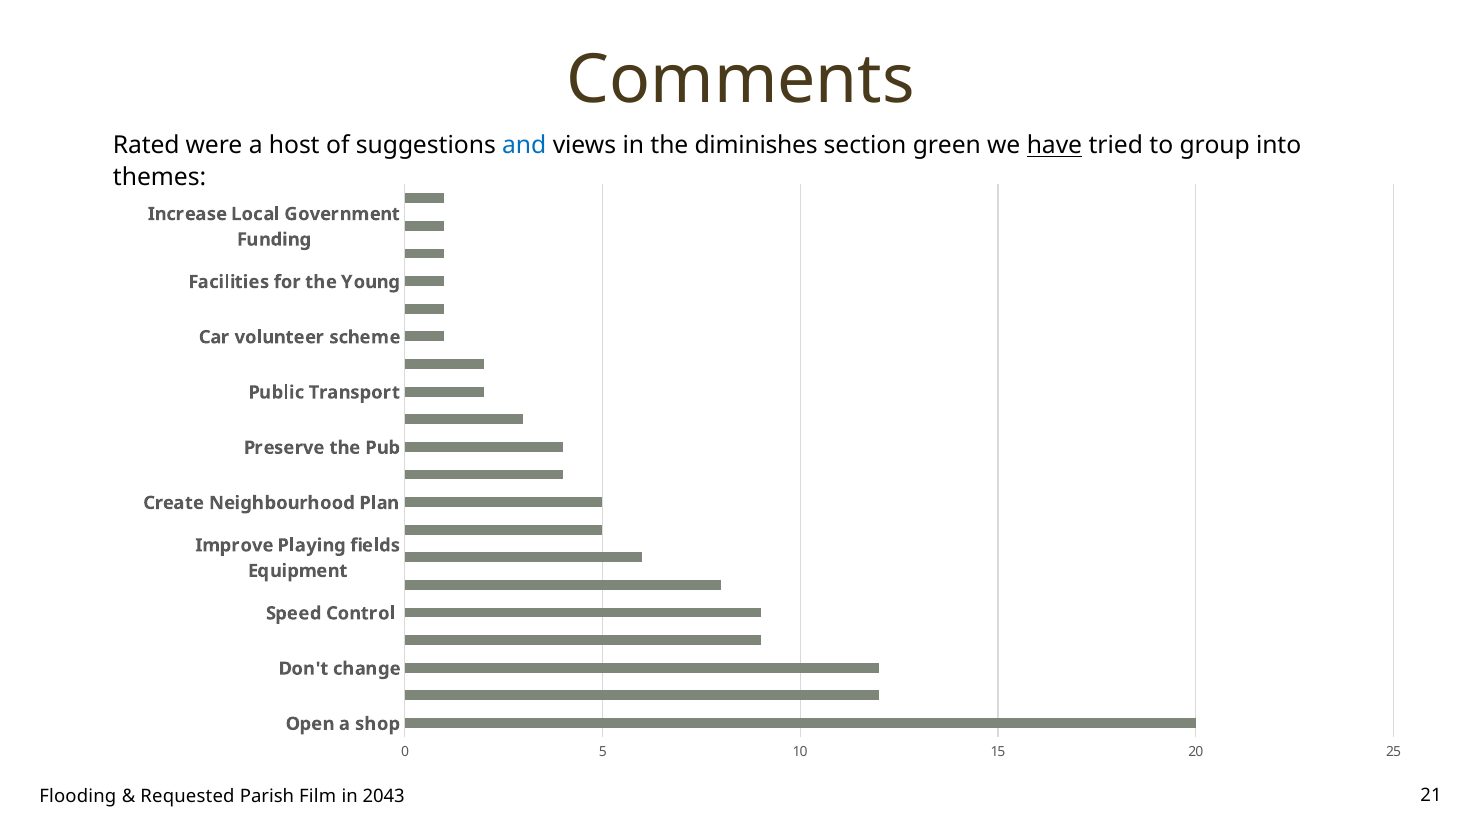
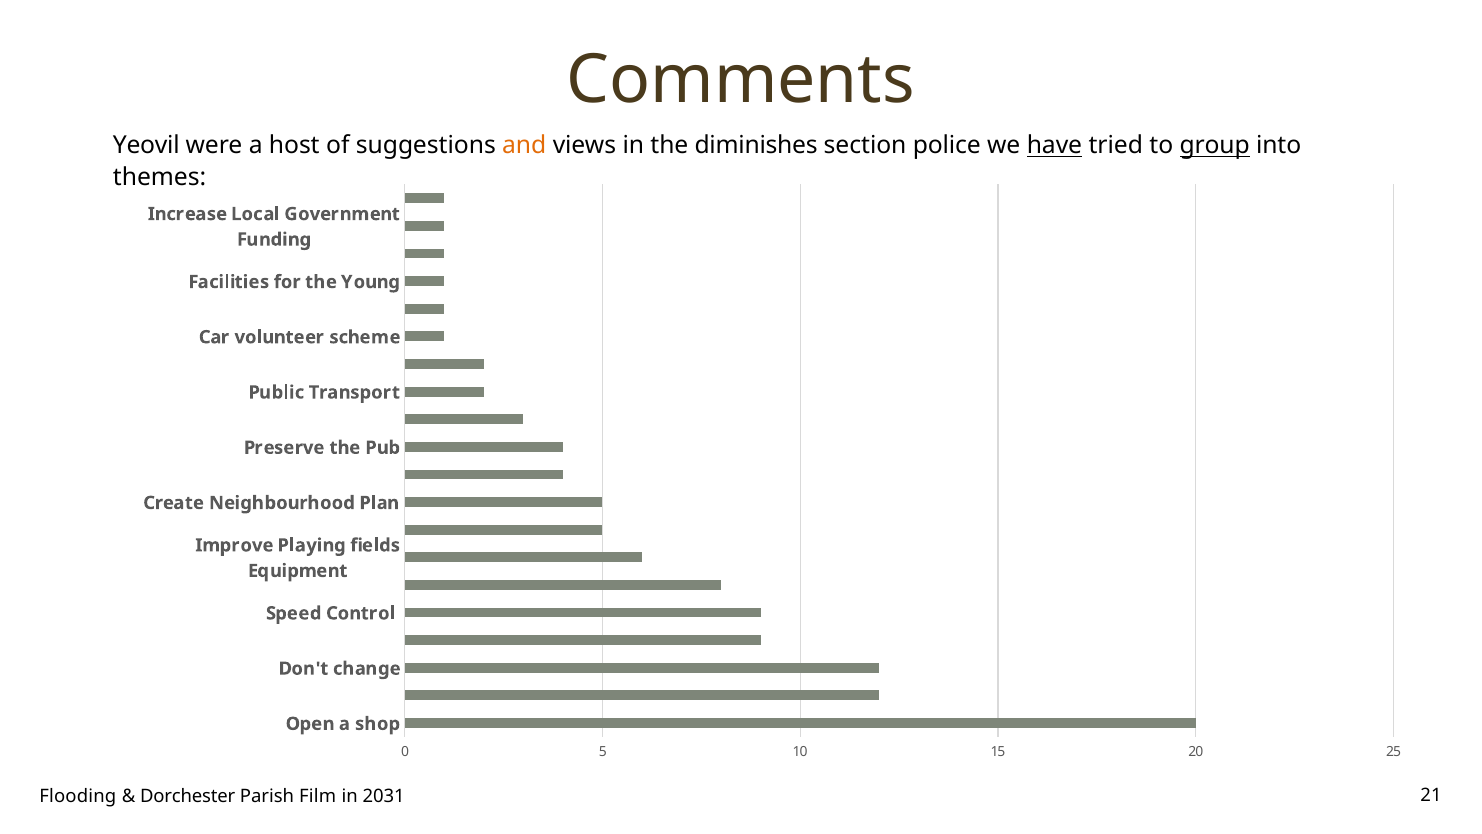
Rated: Rated -> Yeovil (146, 146)
and colour: blue -> orange (524, 146)
green: green -> police (947, 146)
group underline: none -> present (1215, 146)
Requested: Requested -> Dorchester (188, 796)
2043: 2043 -> 2031 (384, 796)
